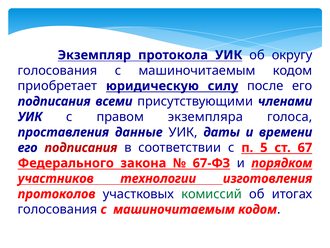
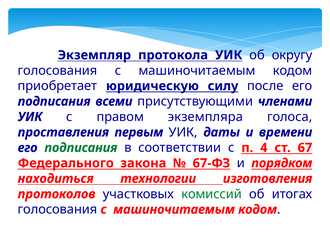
данные: данные -> первым (139, 132)
подписания colour: red -> green (81, 147)
5: 5 -> 4 (264, 147)
участников: участников -> находиться (56, 178)
